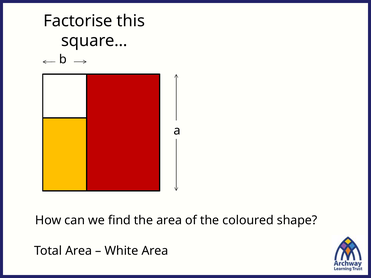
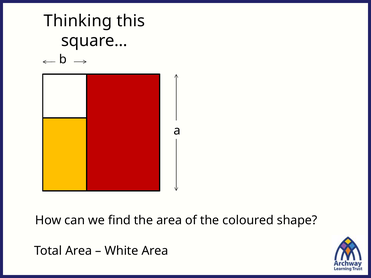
Factorise: Factorise -> Thinking (78, 21)
